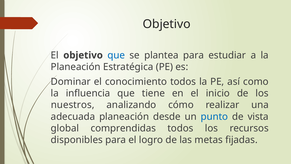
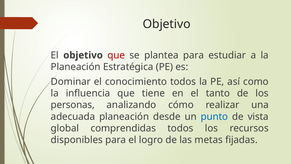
que colour: blue -> red (116, 55)
inicio: inicio -> tanto (218, 93)
nuestros: nuestros -> personas (73, 105)
